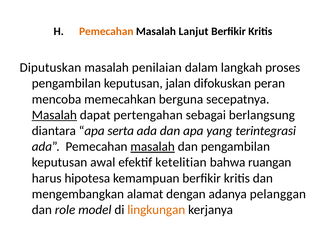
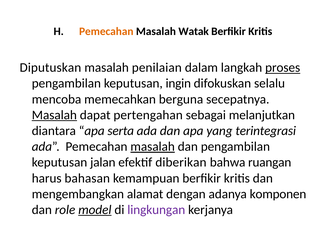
Lanjut: Lanjut -> Watak (194, 31)
proses underline: none -> present (283, 67)
jalan: jalan -> ingin (178, 83)
peran: peran -> selalu (270, 83)
berlangsung: berlangsung -> melanjutkan (262, 115)
awal: awal -> jalan (103, 162)
ketelitian: ketelitian -> diberikan (181, 162)
hipotesa: hipotesa -> bahasan (87, 178)
pelanggan: pelanggan -> komponen (278, 194)
model underline: none -> present (95, 209)
lingkungan colour: orange -> purple (156, 209)
